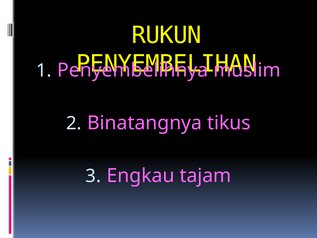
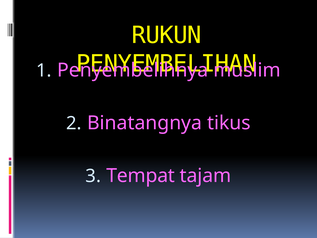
Engkau: Engkau -> Tempat (141, 175)
